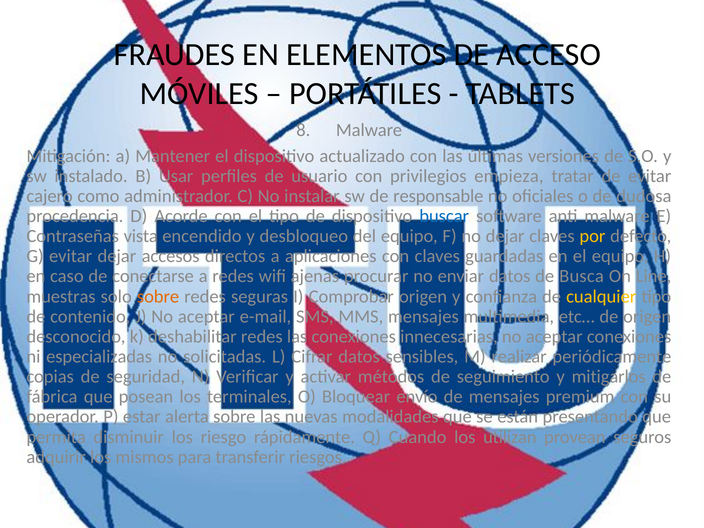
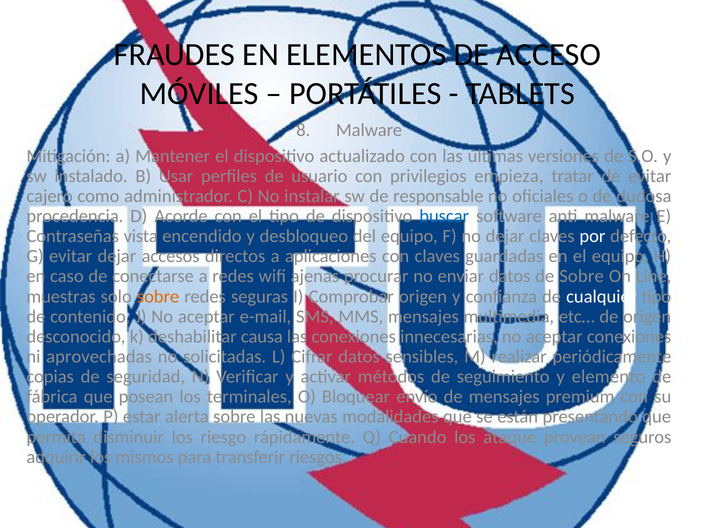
por colour: yellow -> white (592, 236)
de Busca: Busca -> Sobre (582, 276)
cualquier colour: yellow -> white (601, 296)
deshabilitar redes: redes -> causa (262, 337)
especializadas: especializadas -> aprovechadas (99, 357)
mitigarlos: mitigarlos -> elemento (608, 377)
utilizan: utilizan -> ataque (510, 437)
